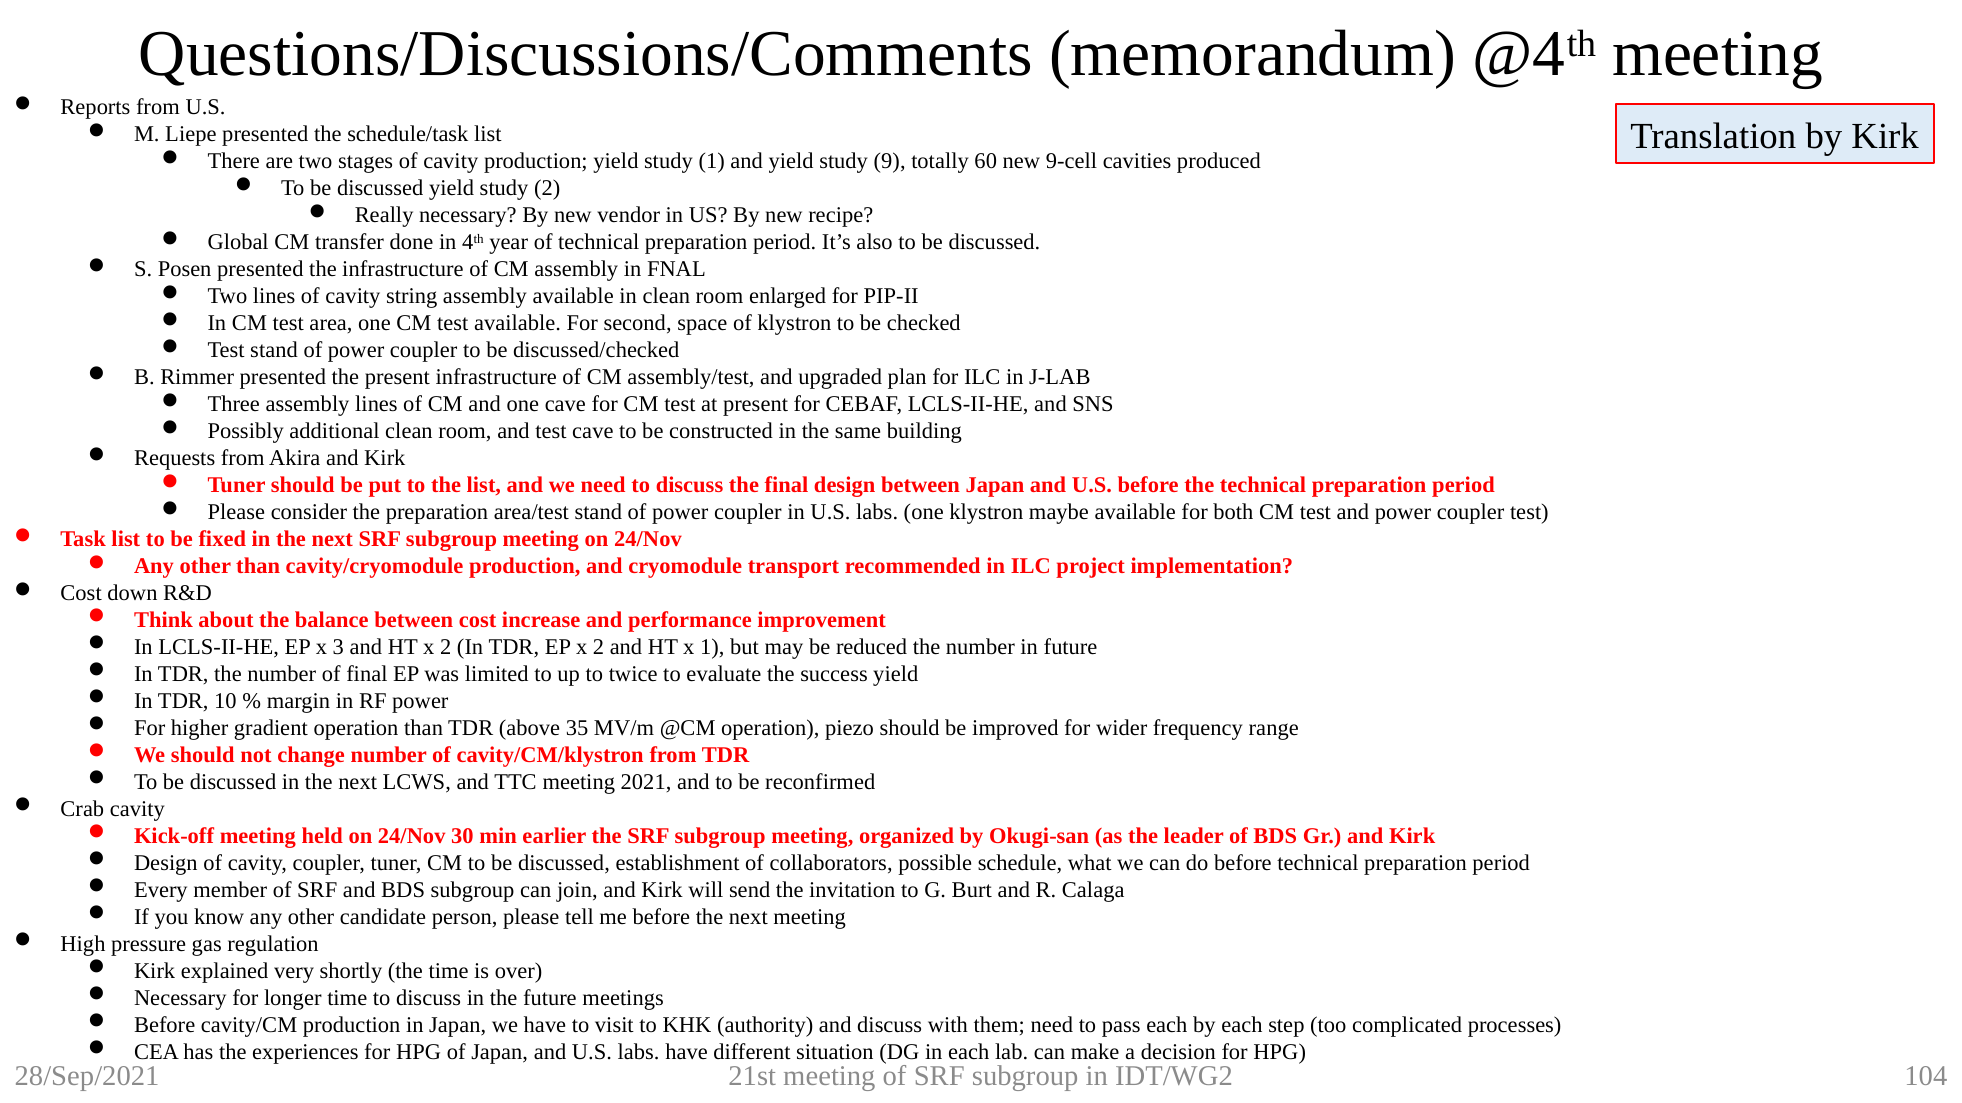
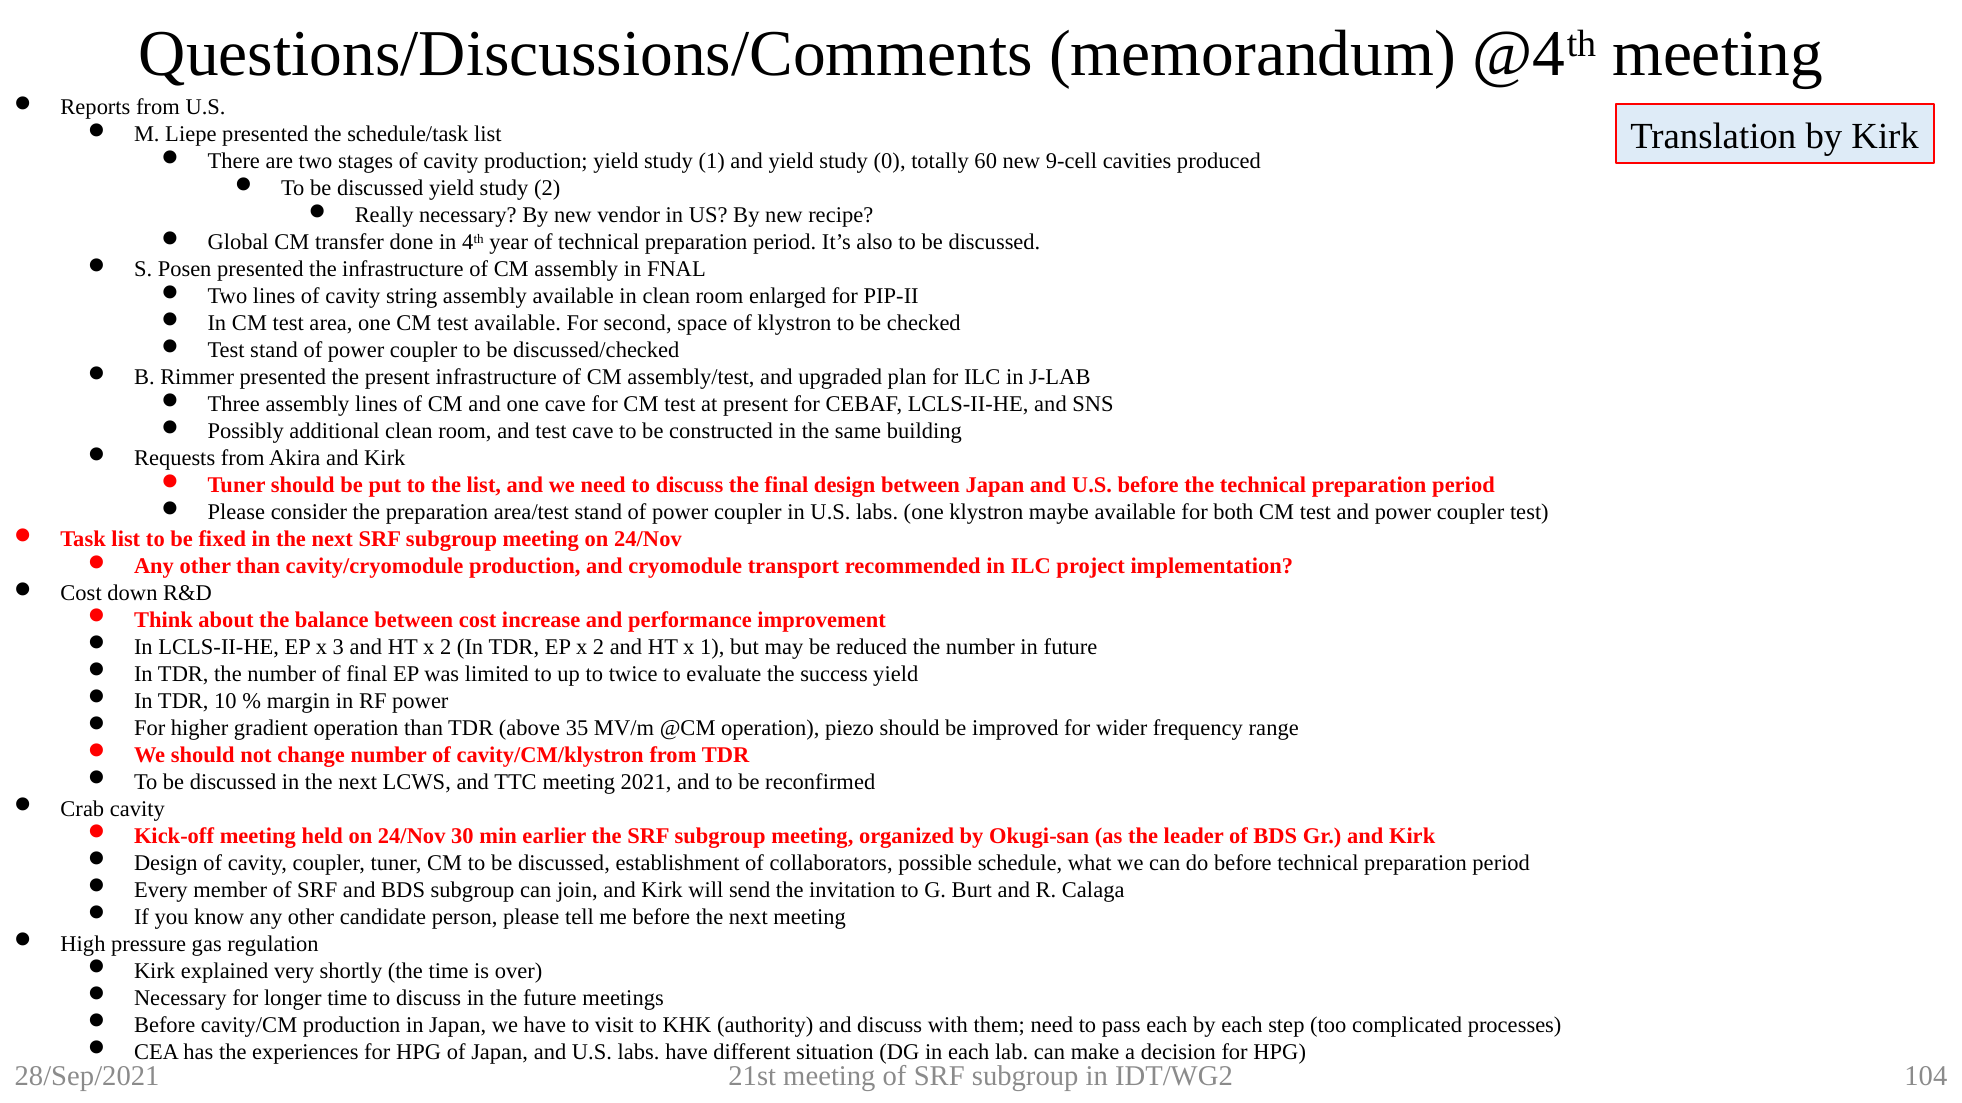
9: 9 -> 0 (890, 162)
